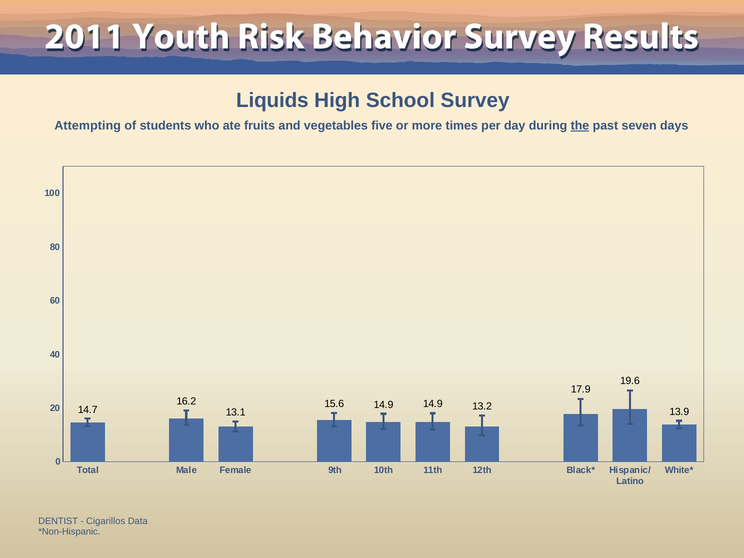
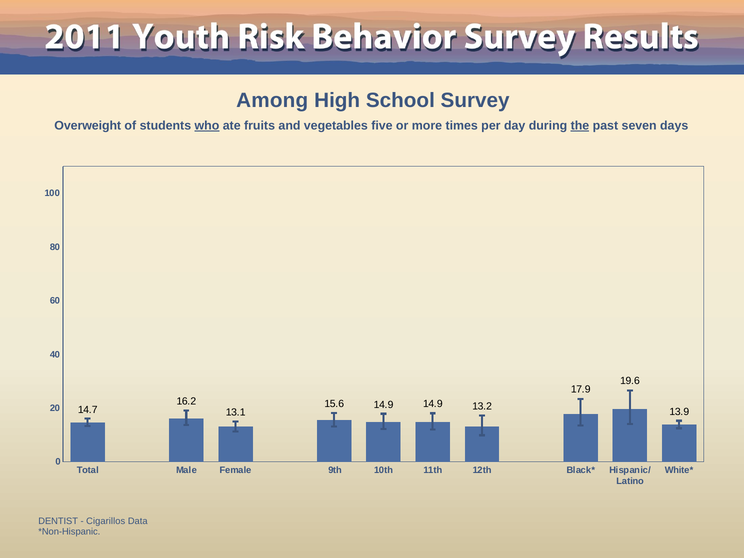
Liquids: Liquids -> Among (272, 100)
Attempting: Attempting -> Overweight (88, 126)
who underline: none -> present (207, 126)
